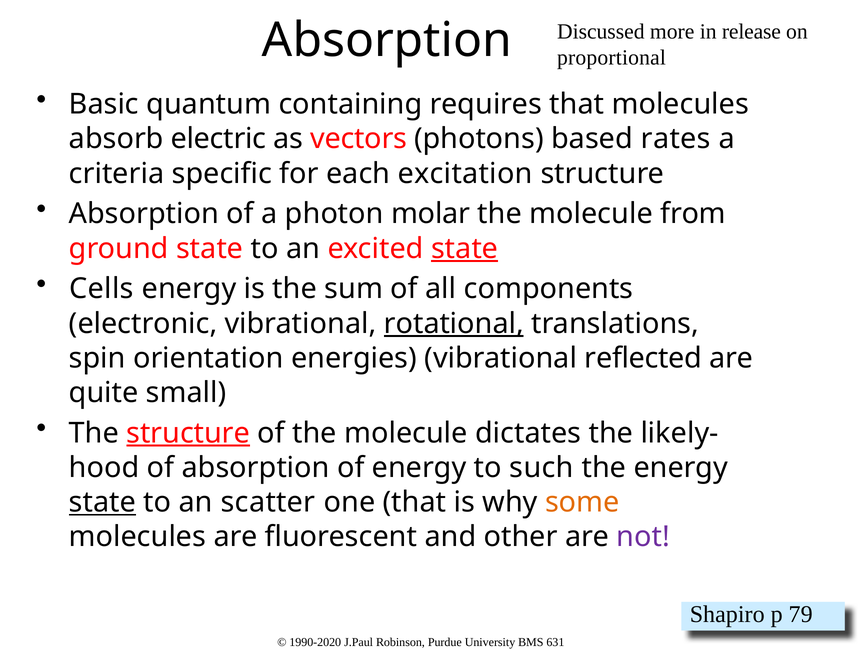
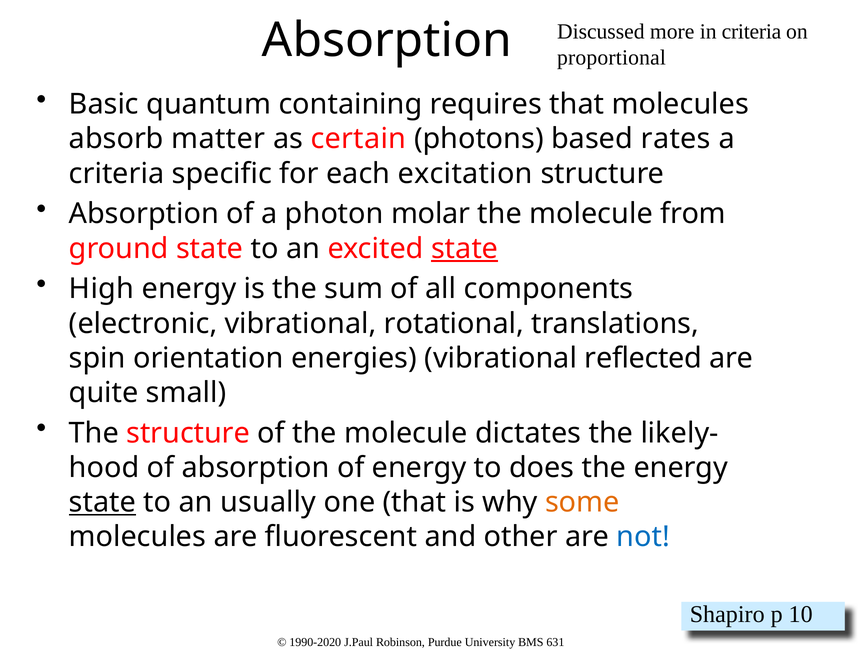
in release: release -> criteria (751, 31)
electric: electric -> matter (218, 139)
vectors: vectors -> certain (358, 139)
Cells: Cells -> High (101, 289)
rotational underline: present -> none (454, 323)
structure underline: present -> none (188, 433)
such: such -> does (542, 468)
scatter: scatter -> usually (268, 502)
not colour: purple -> blue (643, 537)
79: 79 -> 10 (801, 614)
